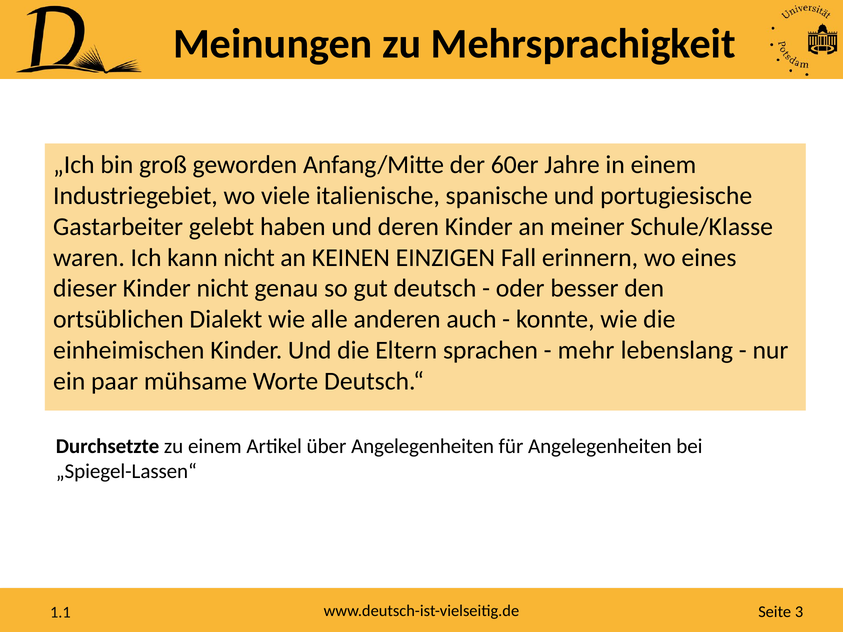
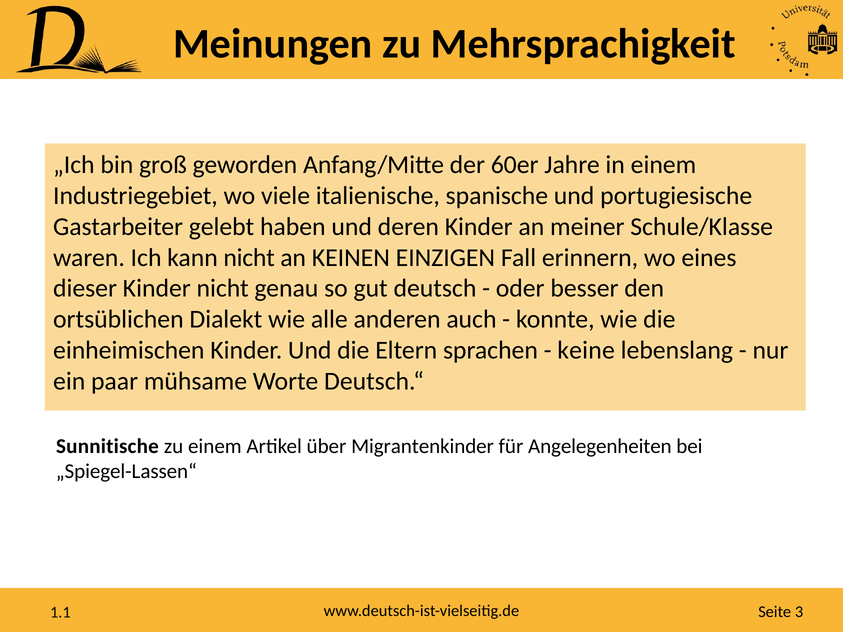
mehr: mehr -> keine (586, 350)
Durchsetzte: Durchsetzte -> Sunnitische (107, 446)
über Angelegenheiten: Angelegenheiten -> Migrantenkinder (423, 446)
